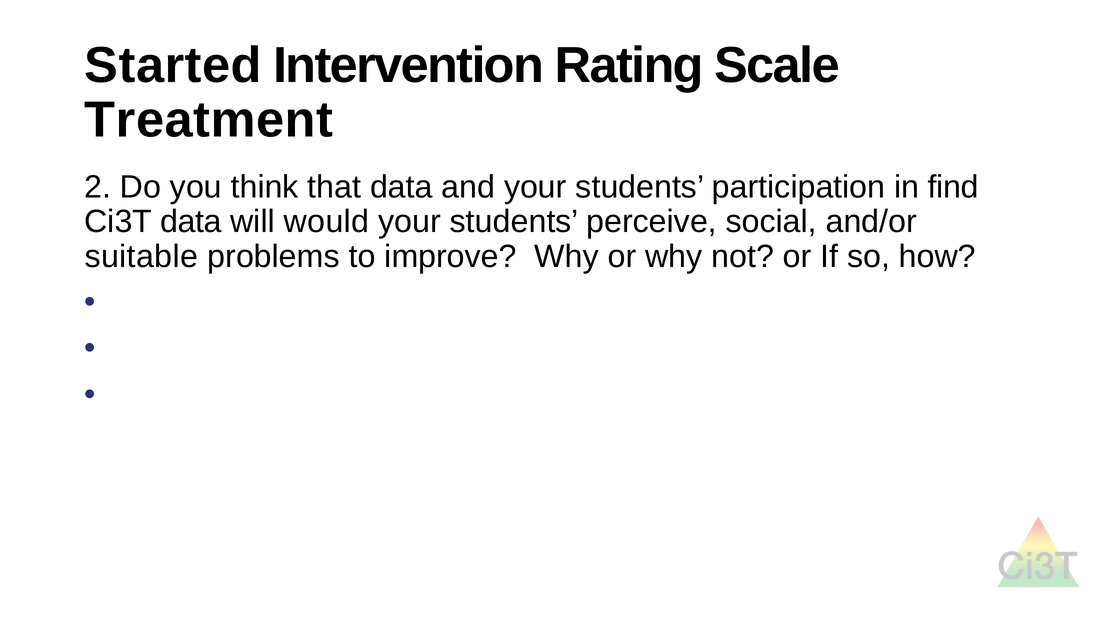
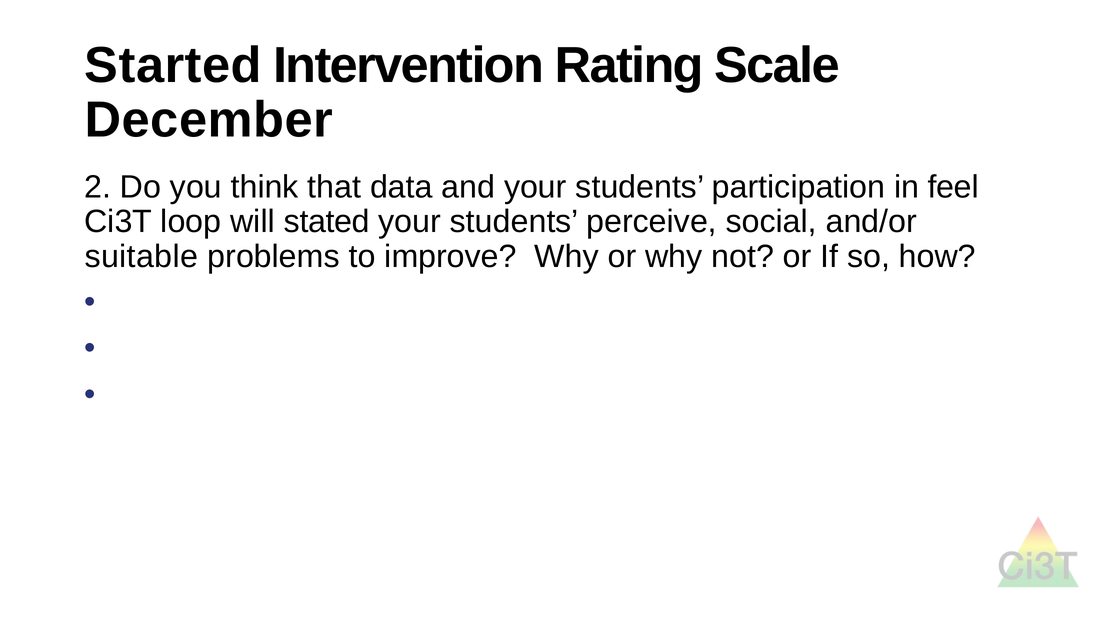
Treatment: Treatment -> December (209, 120)
find: find -> feel (953, 187)
Ci3T data: data -> loop (191, 222)
would: would -> stated (327, 222)
